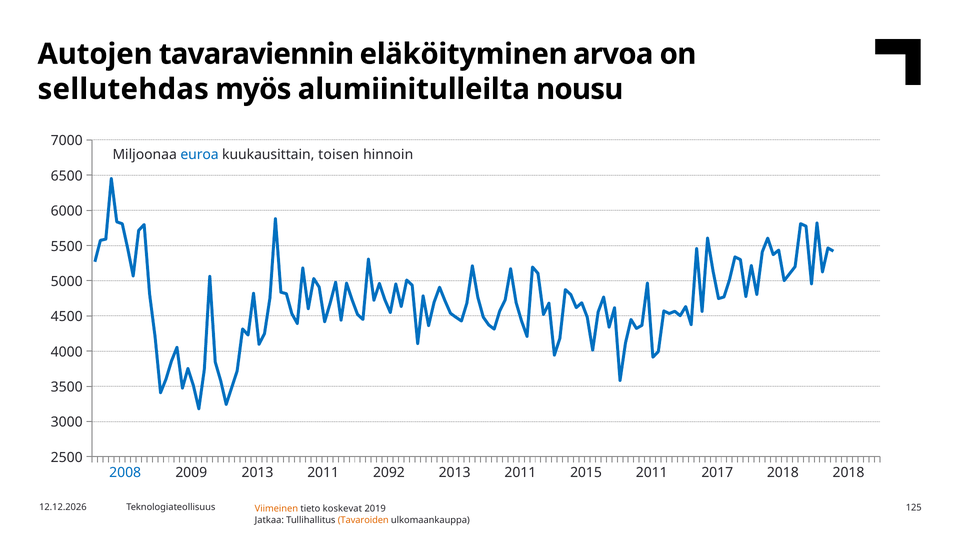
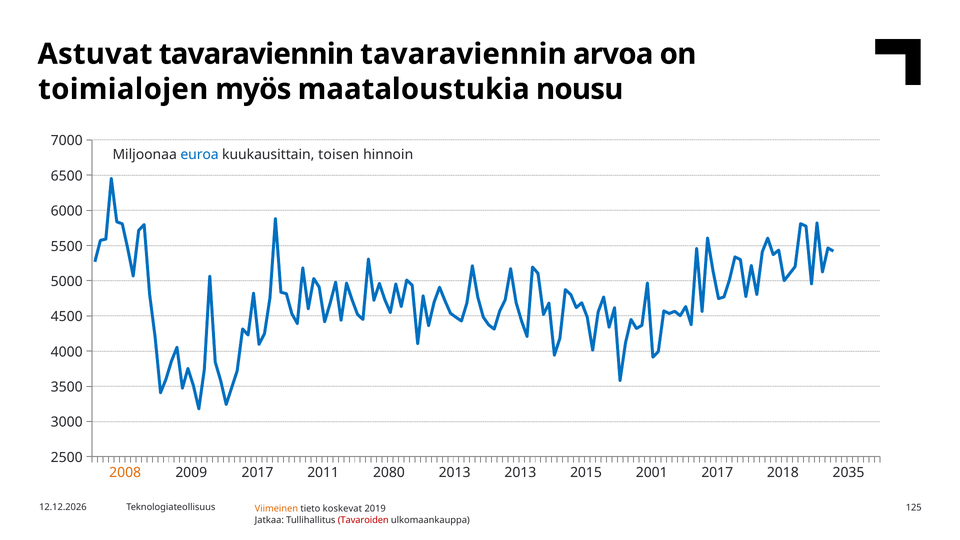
Autojen: Autojen -> Astuvat (95, 54)
tavaraviennin eläköityminen: eläköityminen -> tavaraviennin (463, 54)
sellutehdas: sellutehdas -> toimialojen (123, 89)
alumiinitulleilta: alumiinitulleilta -> maataloustukia (414, 89)
2008 colour: blue -> orange (125, 473)
2009 2013: 2013 -> 2017 (257, 473)
2092: 2092 -> 2080 (389, 473)
2011: 2011 -> 2013 (520, 473)
2015 2011: 2011 -> 2001 (652, 473)
2018 2018: 2018 -> 2035 (848, 473)
Tavaroiden colour: orange -> red (363, 520)
